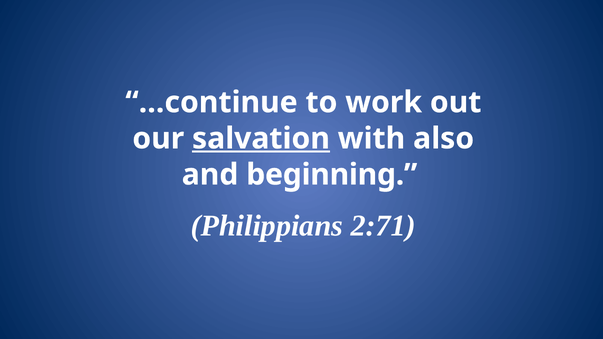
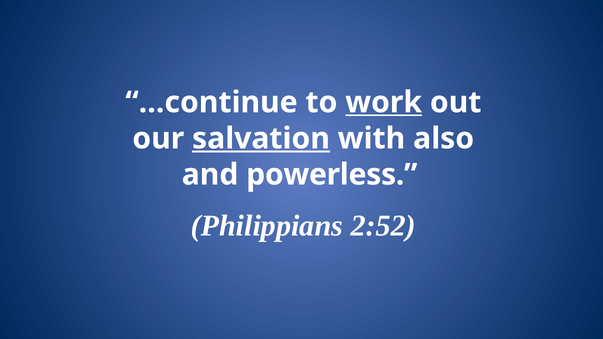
work underline: none -> present (384, 102)
beginning: beginning -> powerless (332, 175)
2:71: 2:71 -> 2:52 (383, 226)
